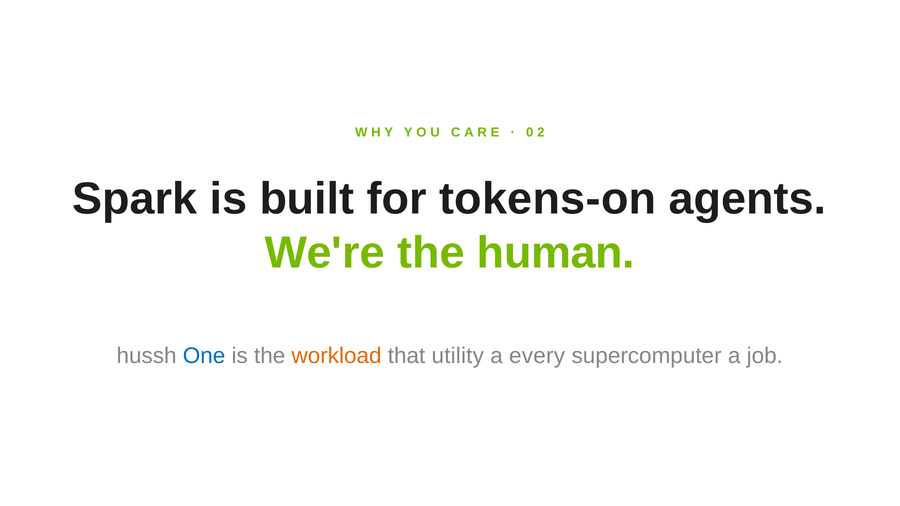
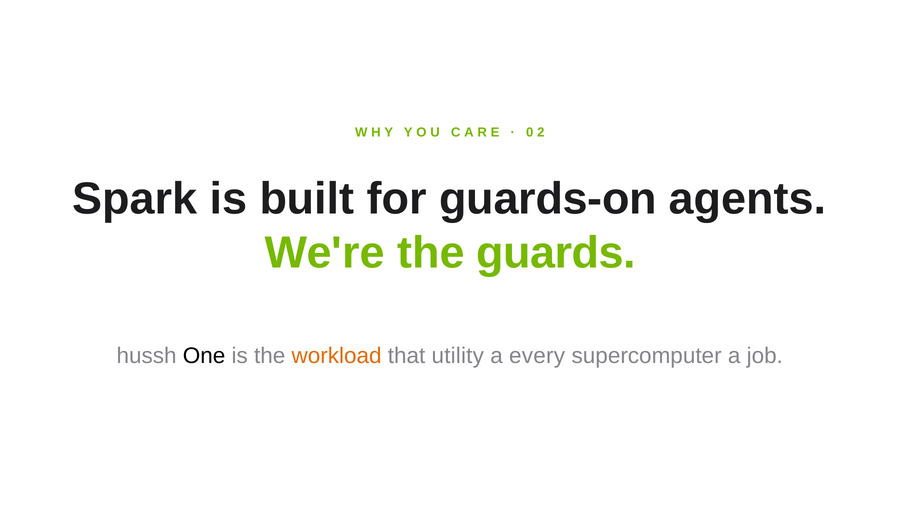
tokens-on: tokens-on -> guards-on (548, 199)
human: human -> guards (556, 253)
One colour: blue -> black (204, 356)
